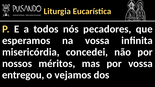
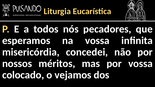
entregou: entregou -> colocado (23, 75)
